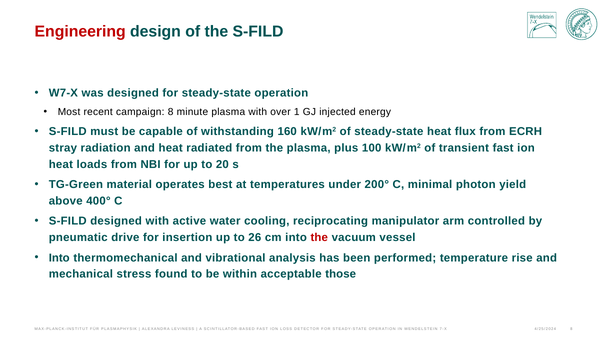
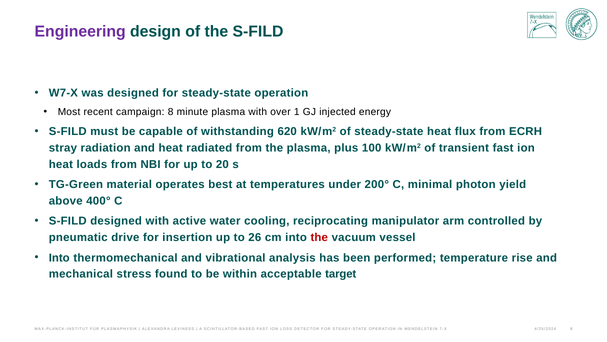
Engineering colour: red -> purple (80, 31)
160: 160 -> 620 (287, 131)
those: those -> target (341, 274)
